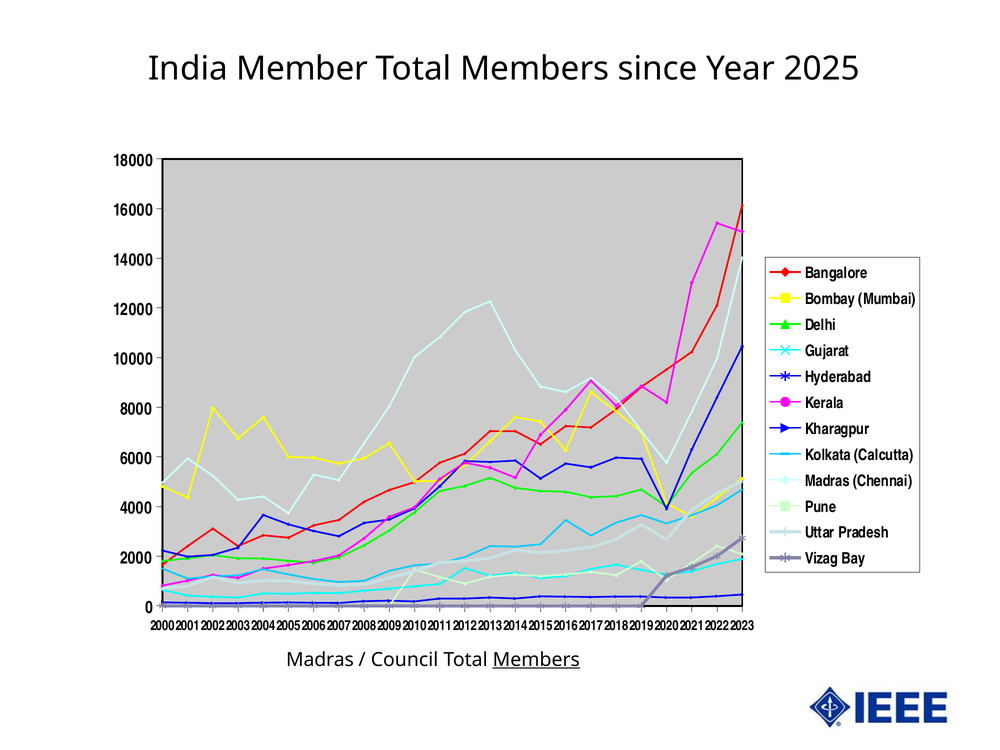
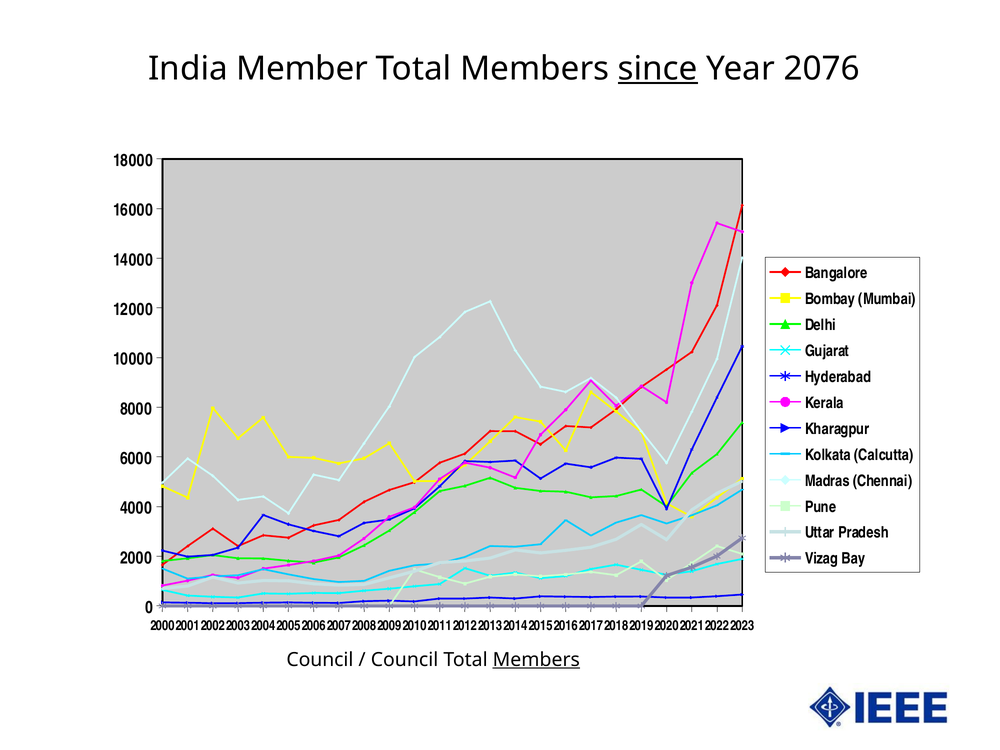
since underline: none -> present (658, 69)
2025: 2025 -> 2076 (822, 69)
Madras: Madras -> Council (320, 660)
